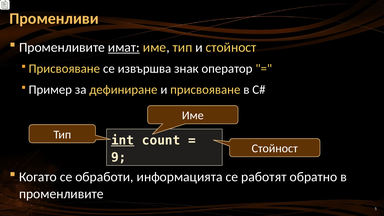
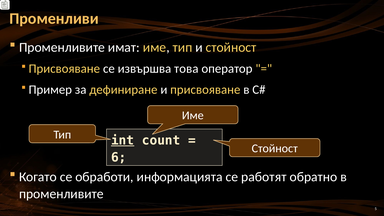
имат underline: present -> none (124, 47)
знак: знак -> това (186, 69)
9: 9 -> 6 (119, 157)
